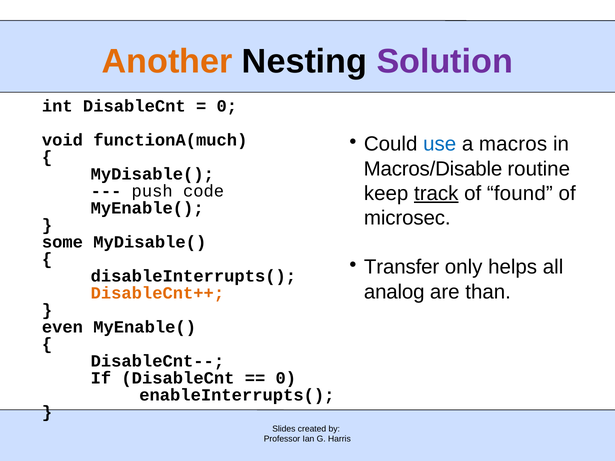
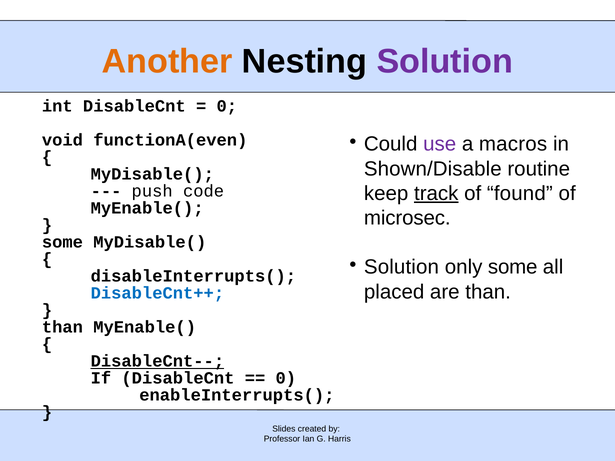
functionA(much: functionA(much -> functionA(even (170, 140)
use colour: blue -> purple (440, 144)
Macros/Disable: Macros/Disable -> Shown/Disable (433, 169)
Transfer: Transfer -> Solution (401, 267)
only helps: helps -> some (513, 267)
analog: analog -> placed (394, 292)
DisableCnt++ colour: orange -> blue (157, 293)
even: even -> than (62, 327)
DisableCnt-- underline: none -> present (157, 361)
